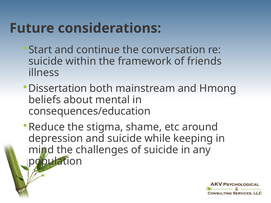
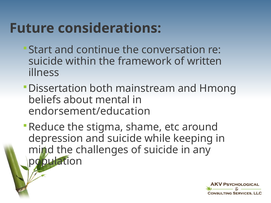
friends: friends -> written (204, 61)
consequences/education: consequences/education -> endorsement/education (89, 111)
